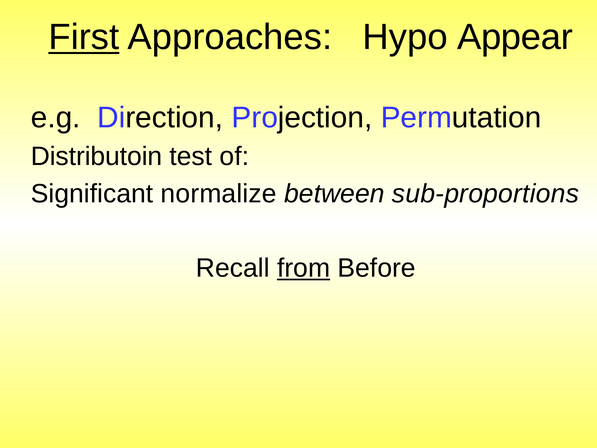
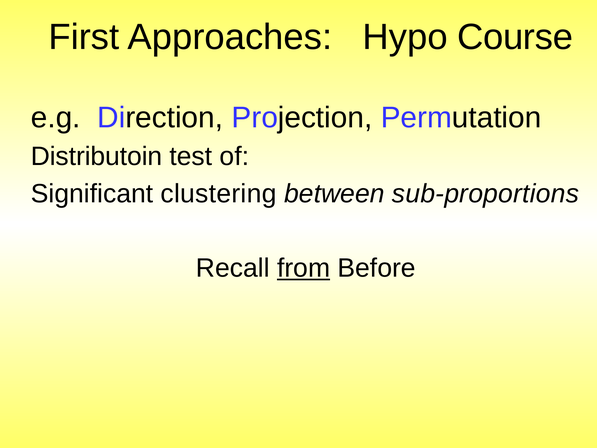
First underline: present -> none (84, 37)
Appear: Appear -> Course (515, 37)
normalize: normalize -> clustering (219, 194)
